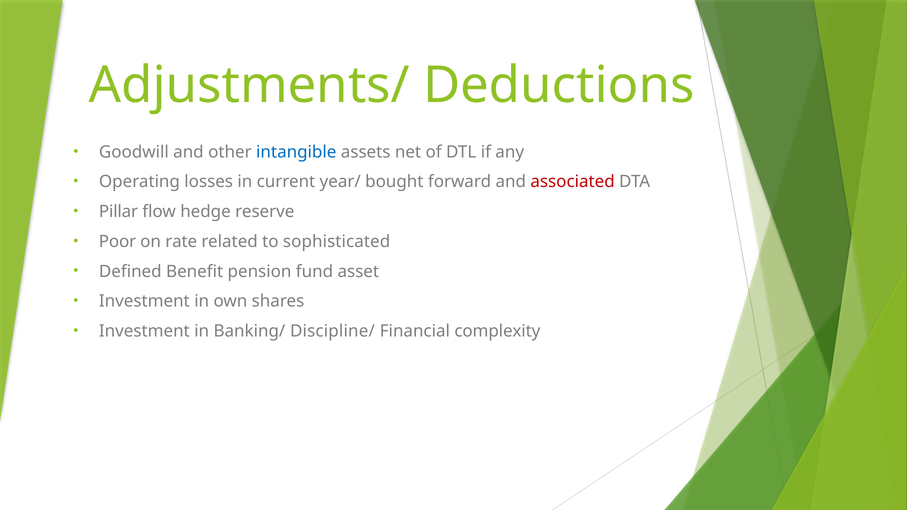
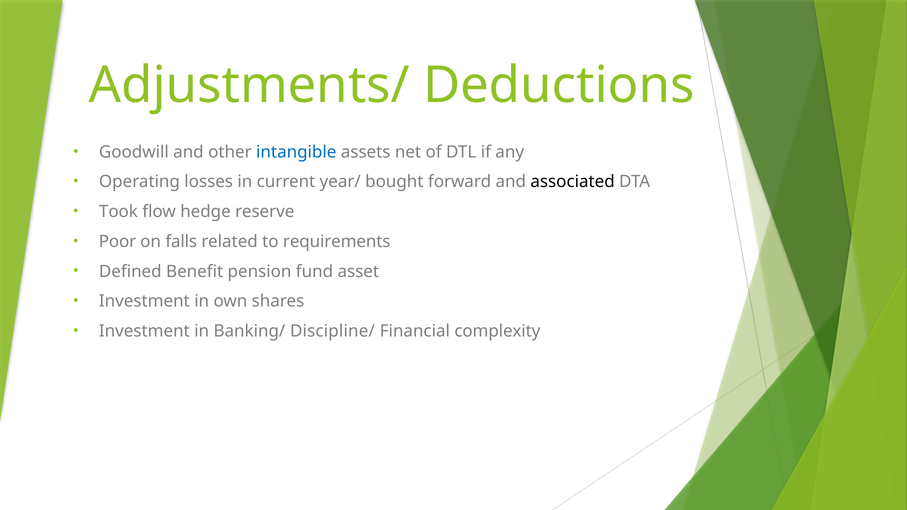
associated colour: red -> black (573, 182)
Pillar: Pillar -> Took (118, 212)
rate: rate -> falls (181, 242)
sophisticated: sophisticated -> requirements (337, 242)
